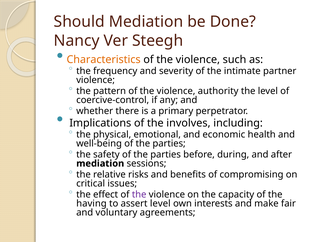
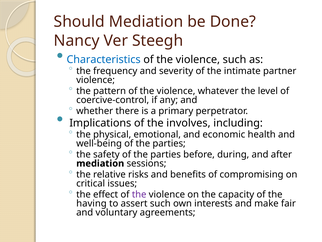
Characteristics colour: orange -> blue (104, 59)
authority: authority -> whatever (218, 91)
assert level: level -> such (160, 203)
